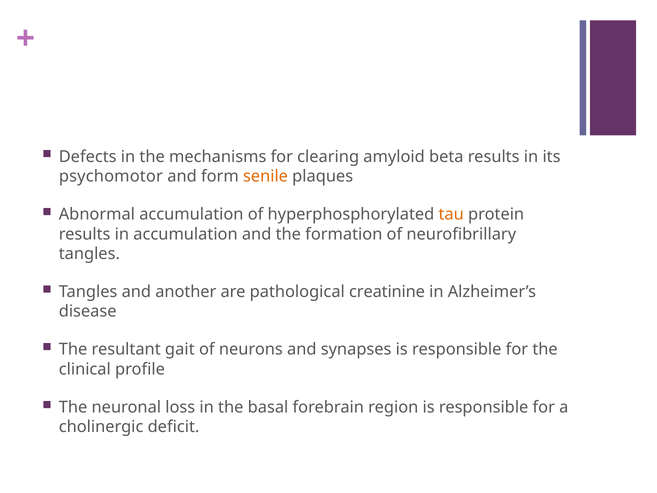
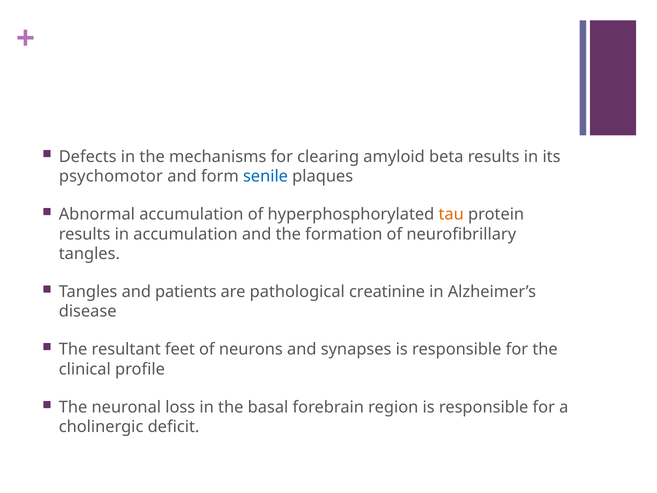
senile colour: orange -> blue (266, 176)
another: another -> patients (186, 292)
gait: gait -> feet (180, 349)
